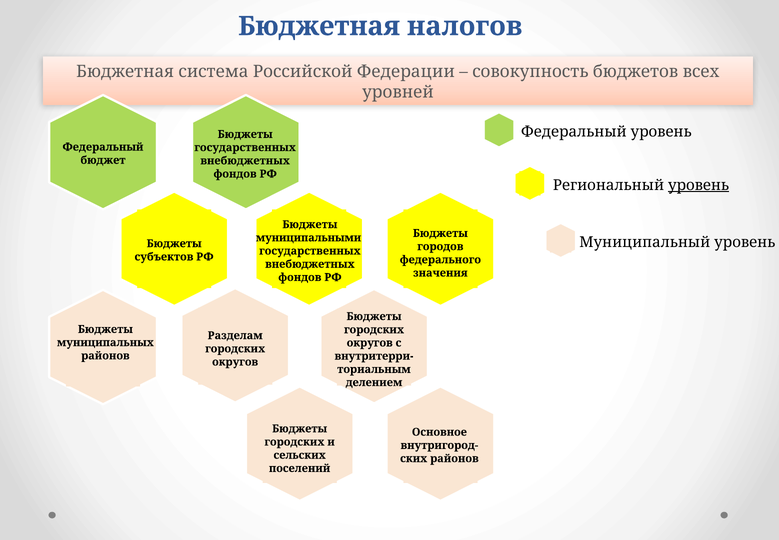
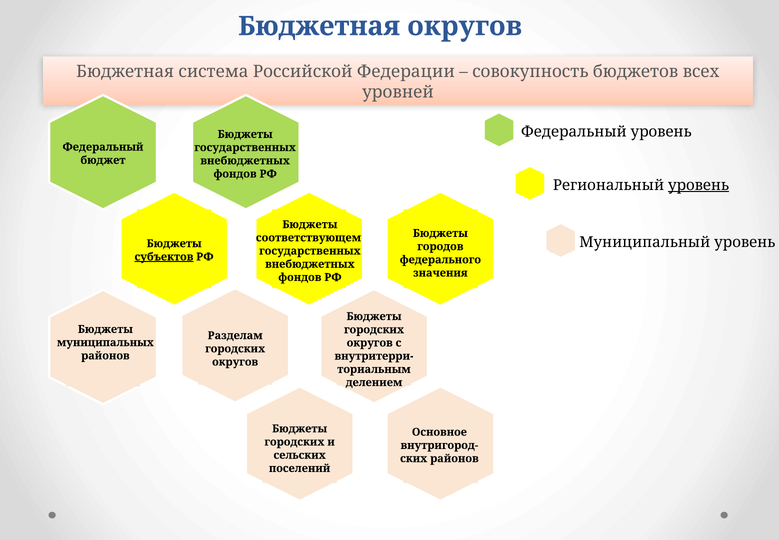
Бюджетная налогов: налогов -> округов (465, 26)
муниципальными: муниципальными -> соответствующем (308, 237)
субъектов underline: none -> present (164, 256)
